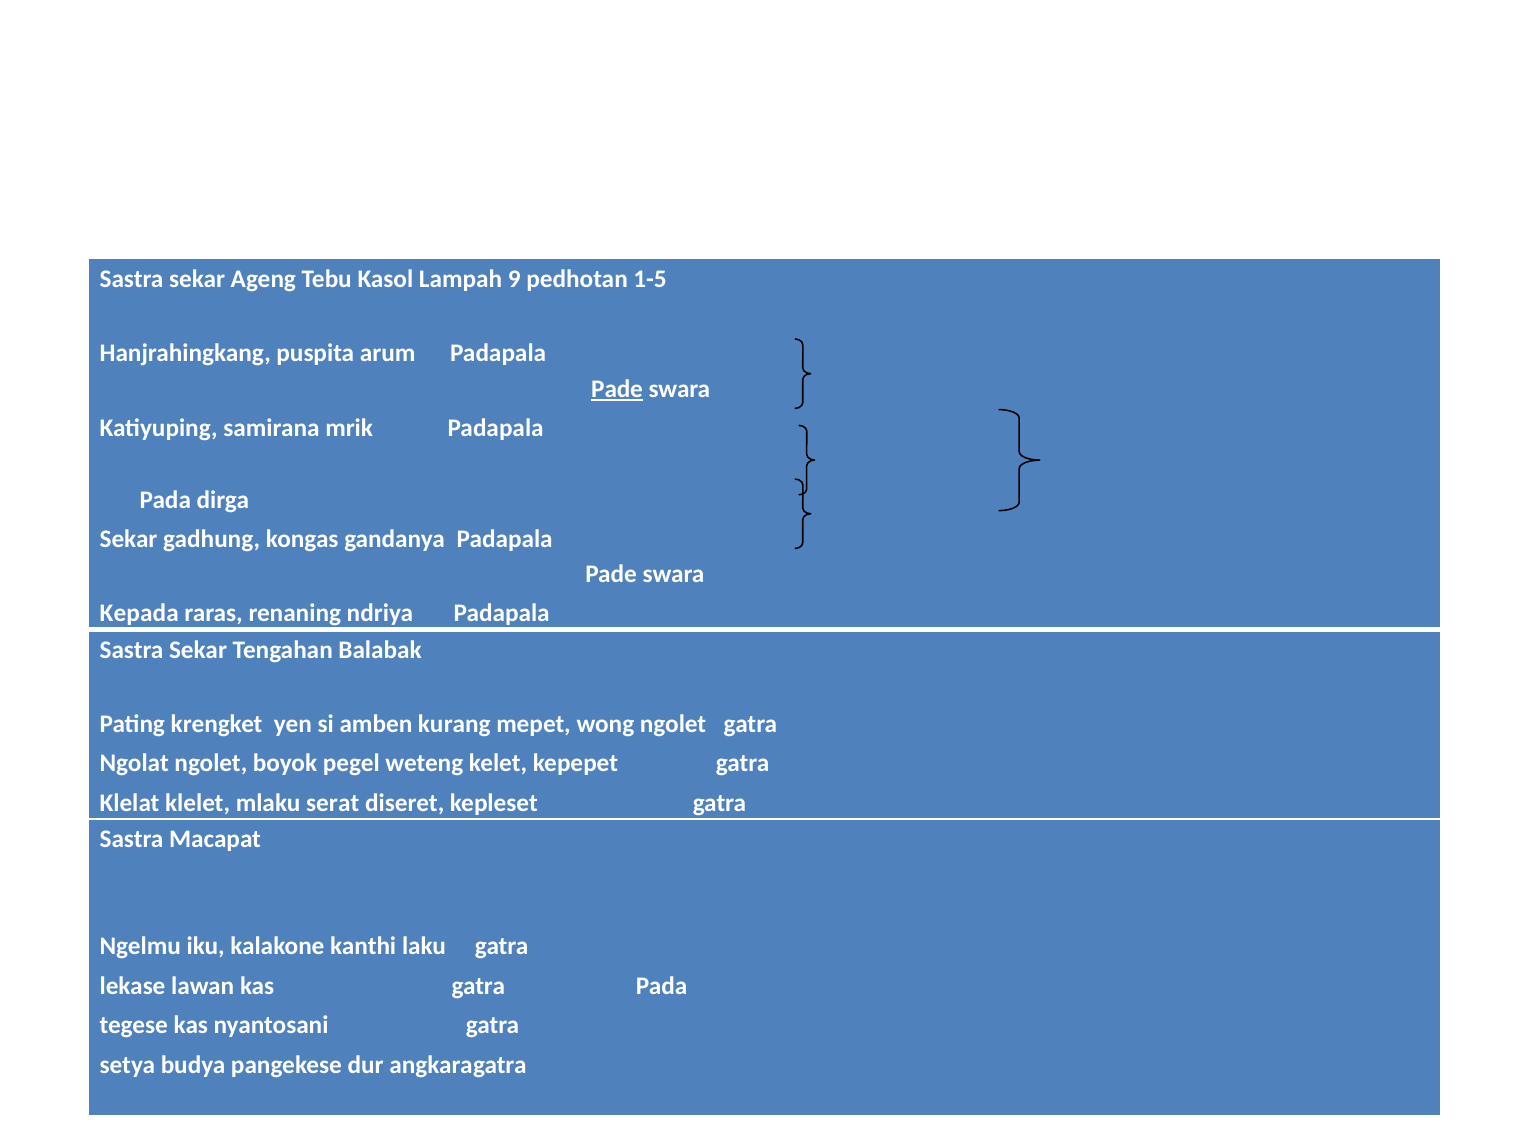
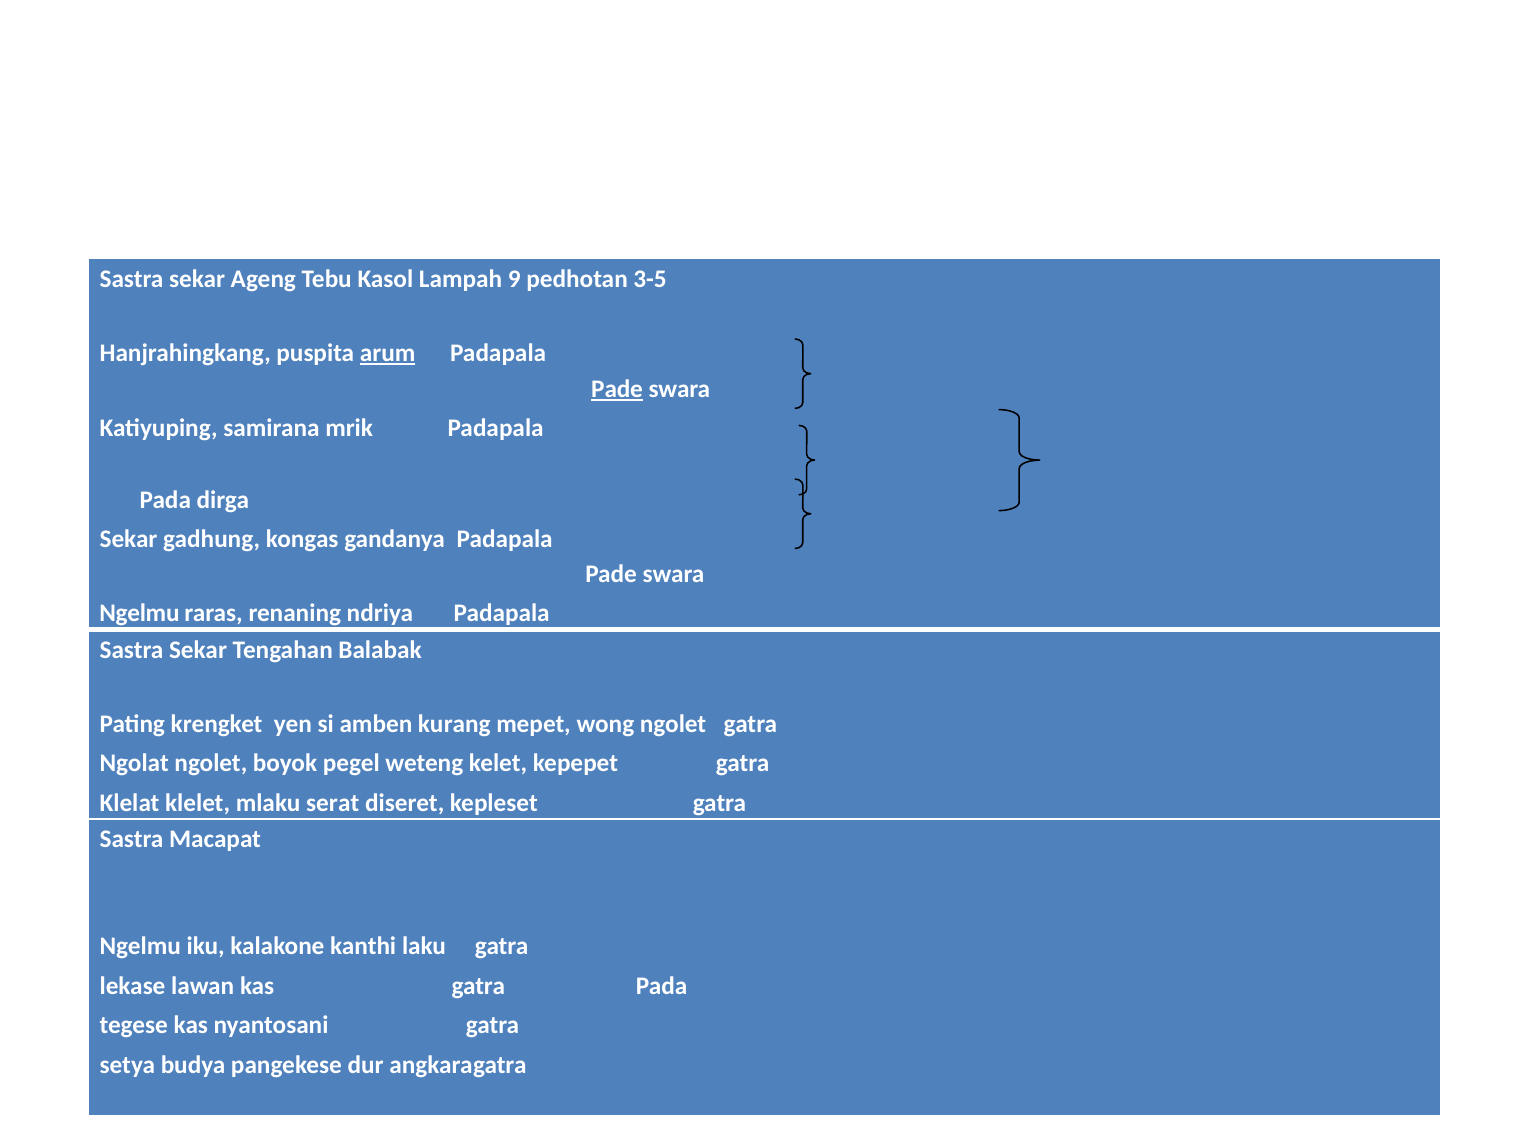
1-5: 1-5 -> 3-5 (650, 279)
arum underline: none -> present (388, 353)
Kepada: Kepada -> Ngelmu (139, 614)
